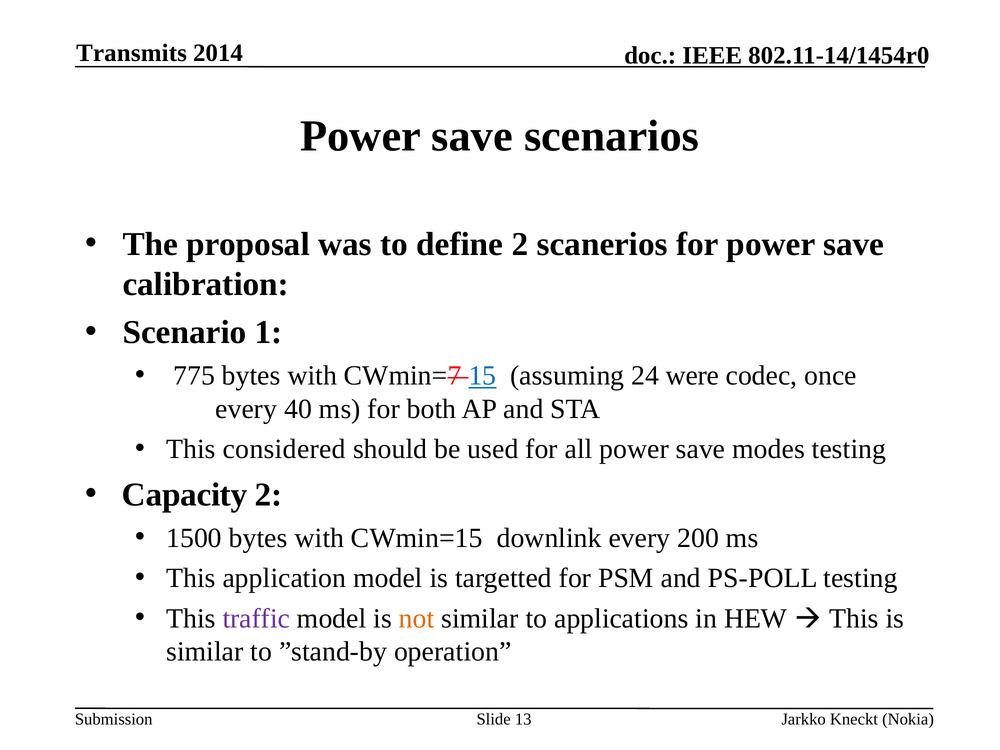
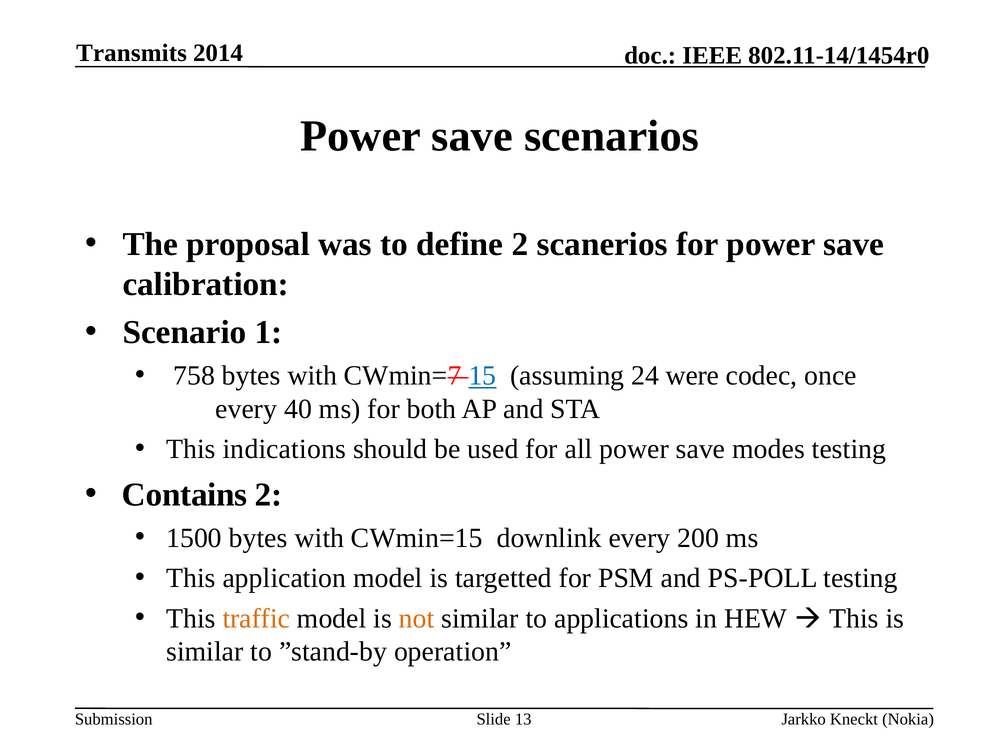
775: 775 -> 758 (194, 376)
considered: considered -> indications (284, 449)
Capacity: Capacity -> Contains (185, 495)
traffic colour: purple -> orange (256, 618)
